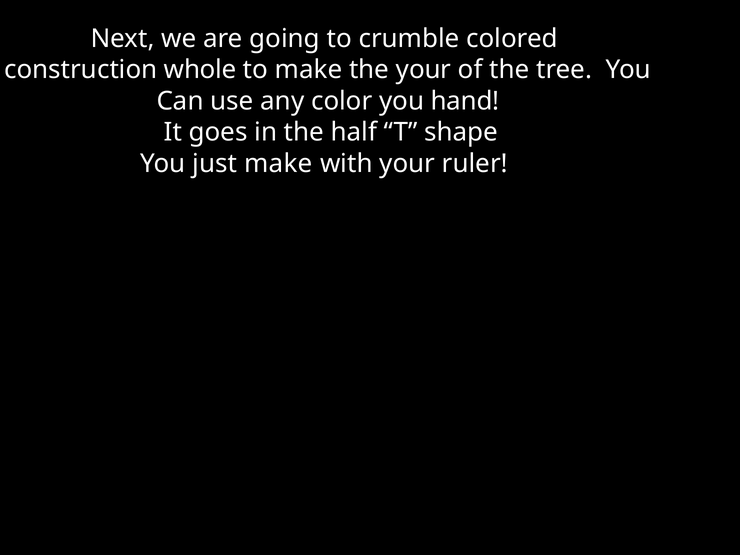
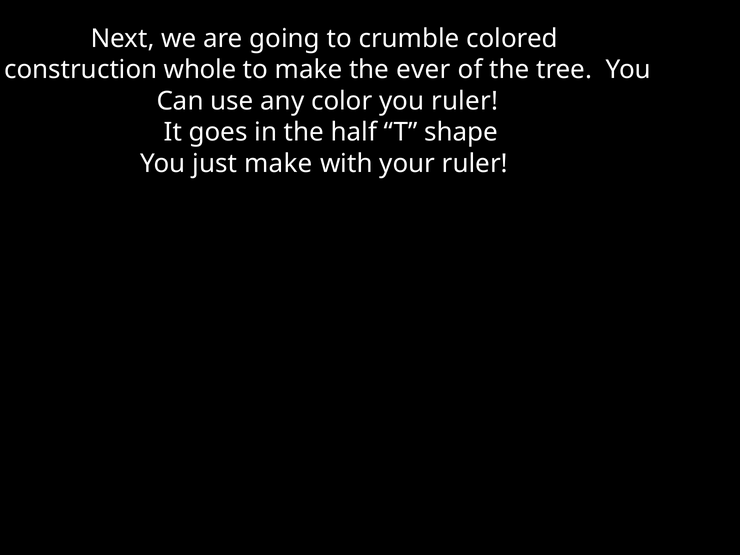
the your: your -> ever (423, 70)
you hand: hand -> ruler (465, 101)
